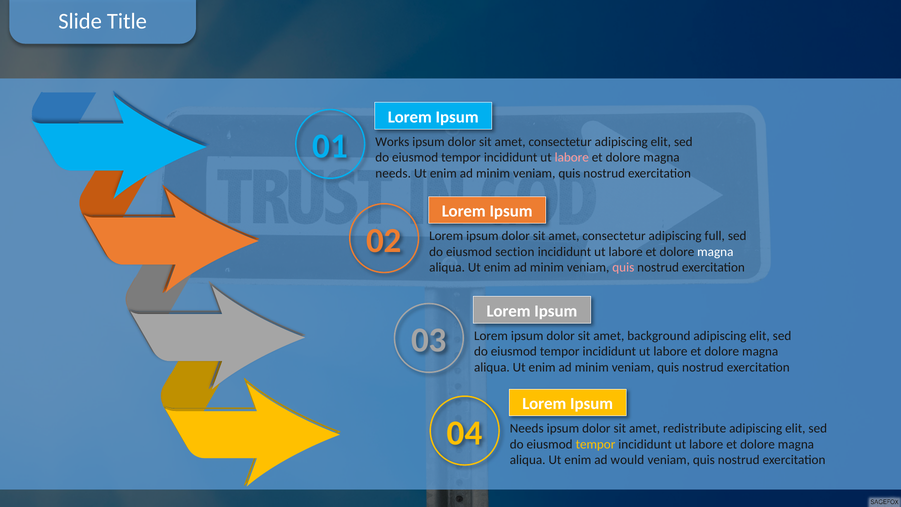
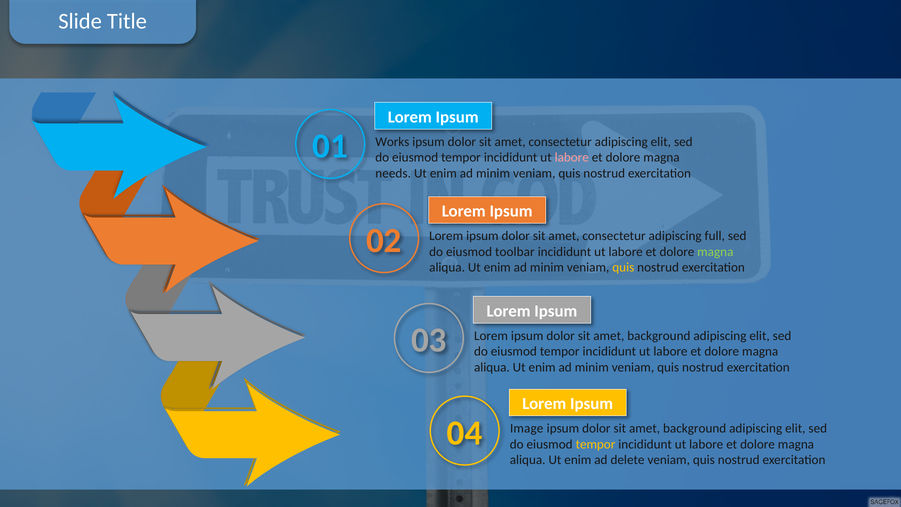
section: section -> toolbar (515, 252)
magna colour: white -> light green (715, 252)
quis colour: pink -> yellow (623, 267)
04 Needs: Needs -> Image (527, 428)
redistribute: redistribute -> background (695, 428)
would: would -> delete (628, 460)
